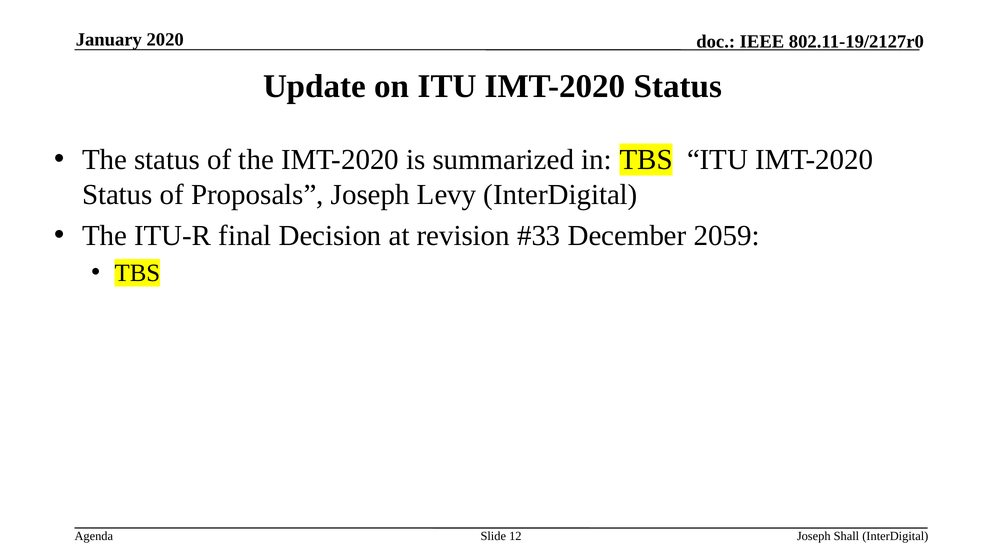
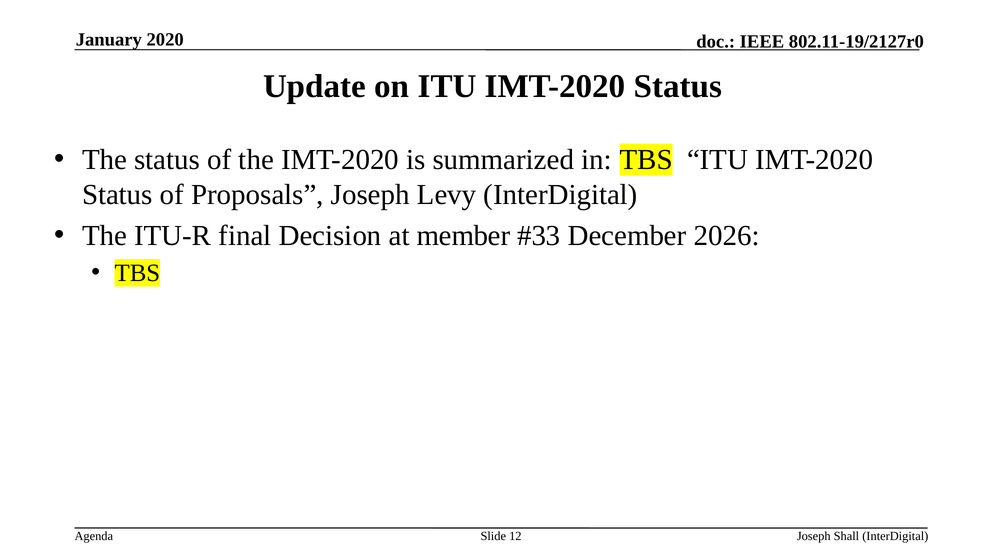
revision: revision -> member (463, 236)
2059: 2059 -> 2026 (727, 236)
